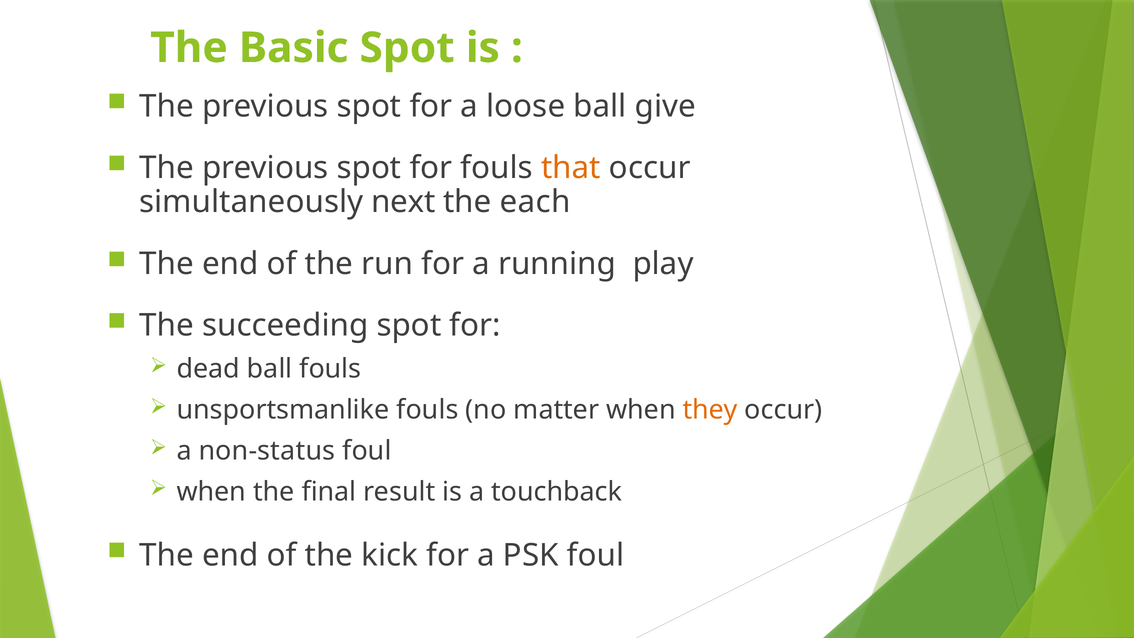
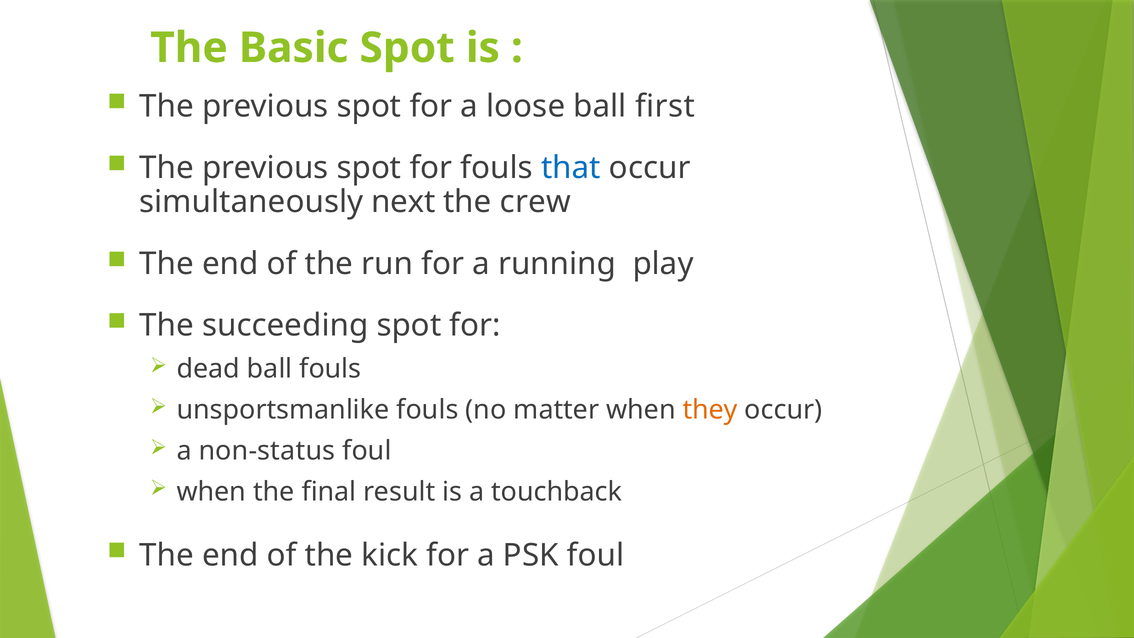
give: give -> first (665, 106)
that colour: orange -> blue (571, 168)
each: each -> crew (535, 202)
